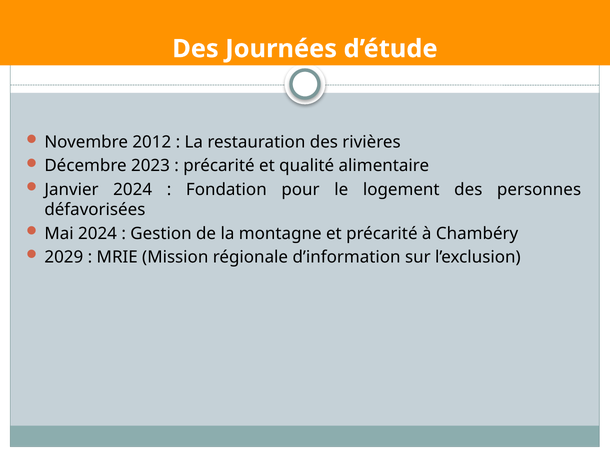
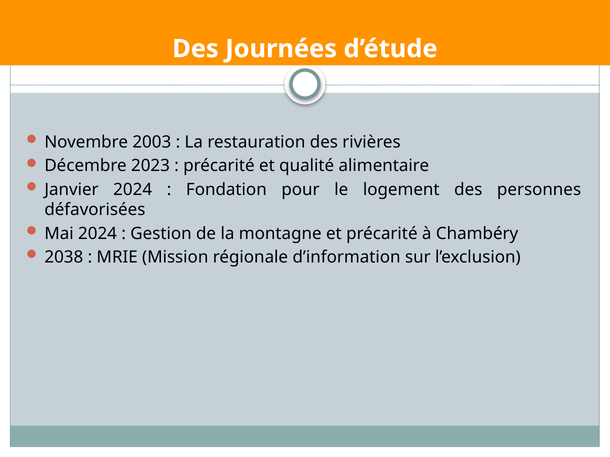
2012: 2012 -> 2003 (152, 142)
2029: 2029 -> 2038 (64, 258)
